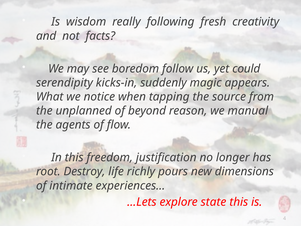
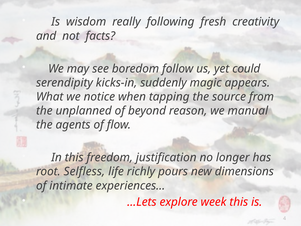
Destroy: Destroy -> Selfless (84, 171)
state: state -> week (214, 202)
